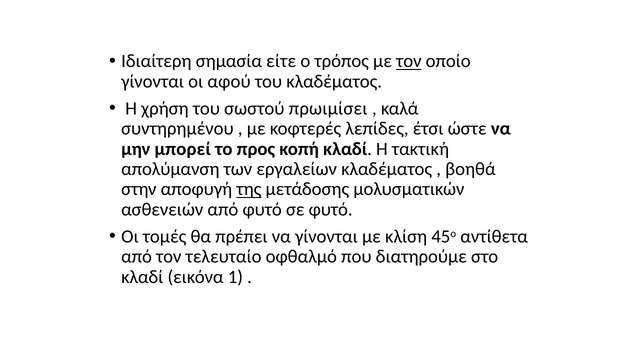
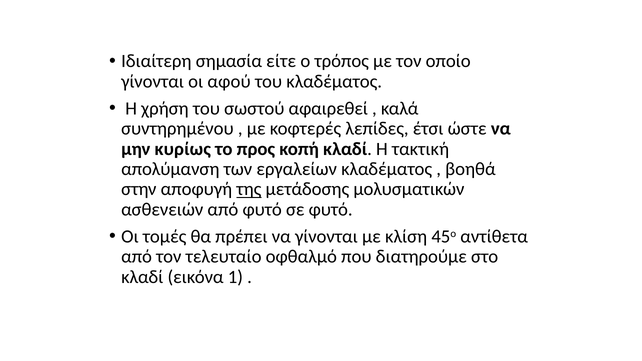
τον underline: present -> none (409, 61)
πρωιμίσει: πρωιμίσει -> αφαιρεθεί (328, 108)
μπορεί: μπορεί -> κυρίως (183, 149)
